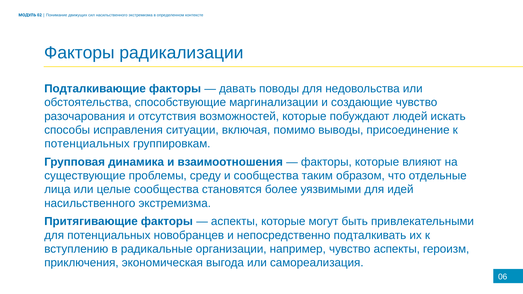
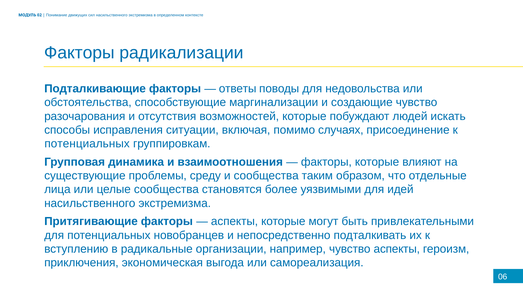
давать: давать -> ответы (238, 89)
выводы: выводы -> случаях (341, 130)
